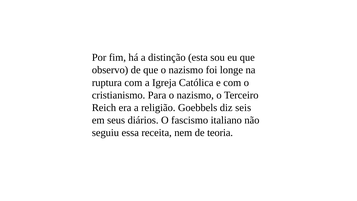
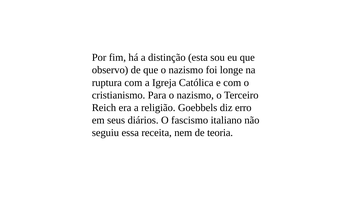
seis: seis -> erro (243, 107)
